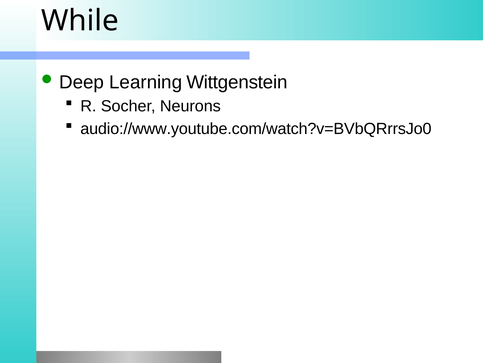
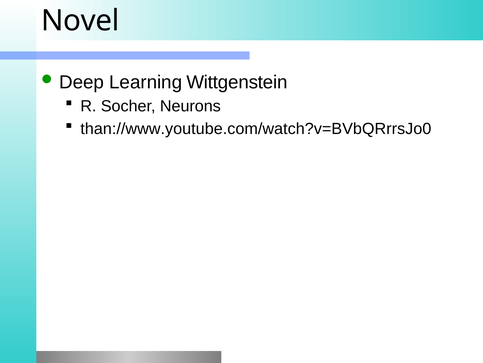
While: While -> Novel (80, 21)
audio://www.youtube.com/watch?v=BVbQRrrsJo0: audio://www.youtube.com/watch?v=BVbQRrrsJo0 -> than://www.youtube.com/watch?v=BVbQRrrsJo0 (256, 129)
